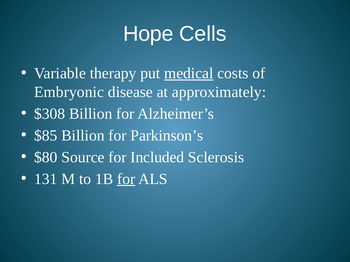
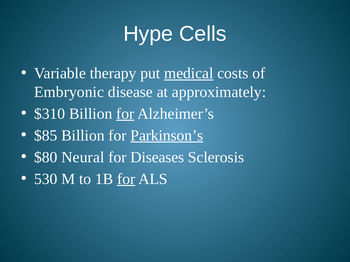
Hope: Hope -> Hype (148, 34)
$308: $308 -> $310 (50, 114)
for underline: none -> present (125, 114)
Parkinson’s underline: none -> present (167, 136)
Source: Source -> Neural (83, 157)
Included: Included -> Diseases (157, 157)
131: 131 -> 530 (46, 179)
